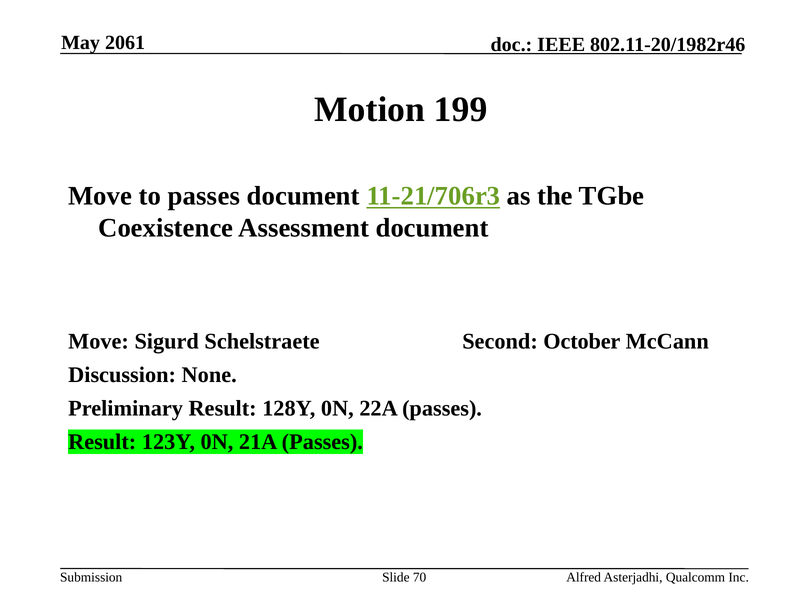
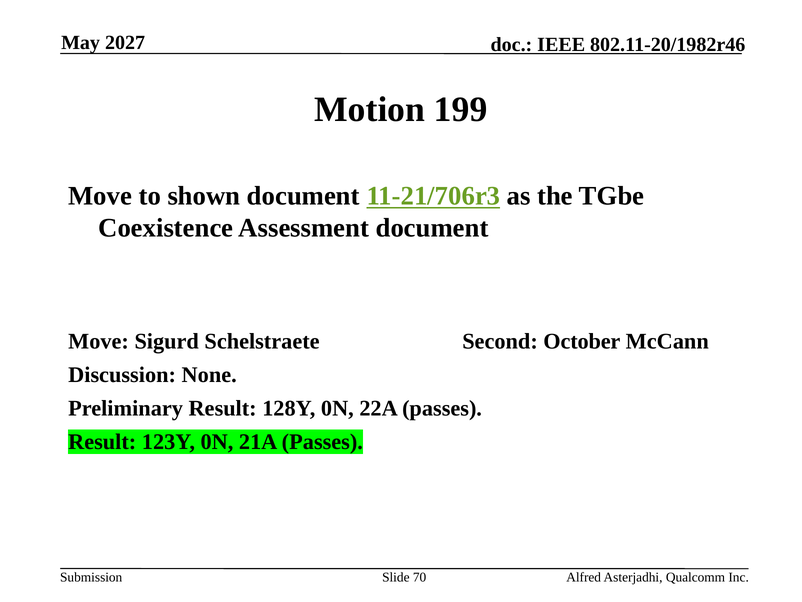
2061: 2061 -> 2027 (125, 43)
to passes: passes -> shown (204, 196)
